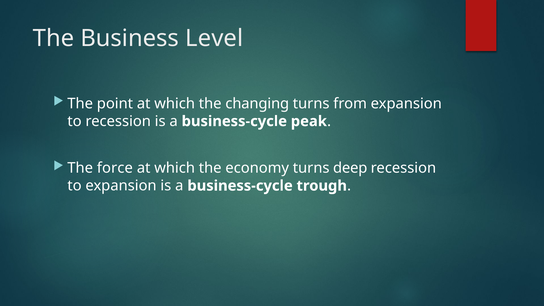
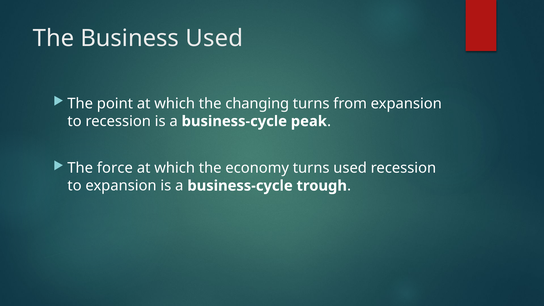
Business Level: Level -> Used (214, 38)
turns deep: deep -> used (350, 168)
